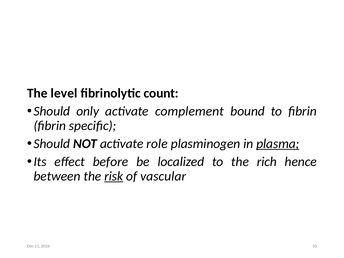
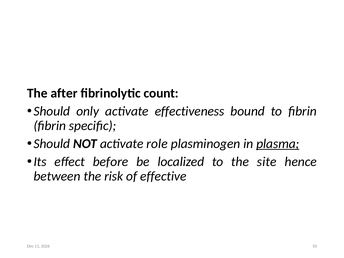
level: level -> after (64, 93)
complement: complement -> effectiveness (190, 111)
rich: rich -> site (267, 162)
risk underline: present -> none (114, 176)
vascular: vascular -> effective (163, 176)
